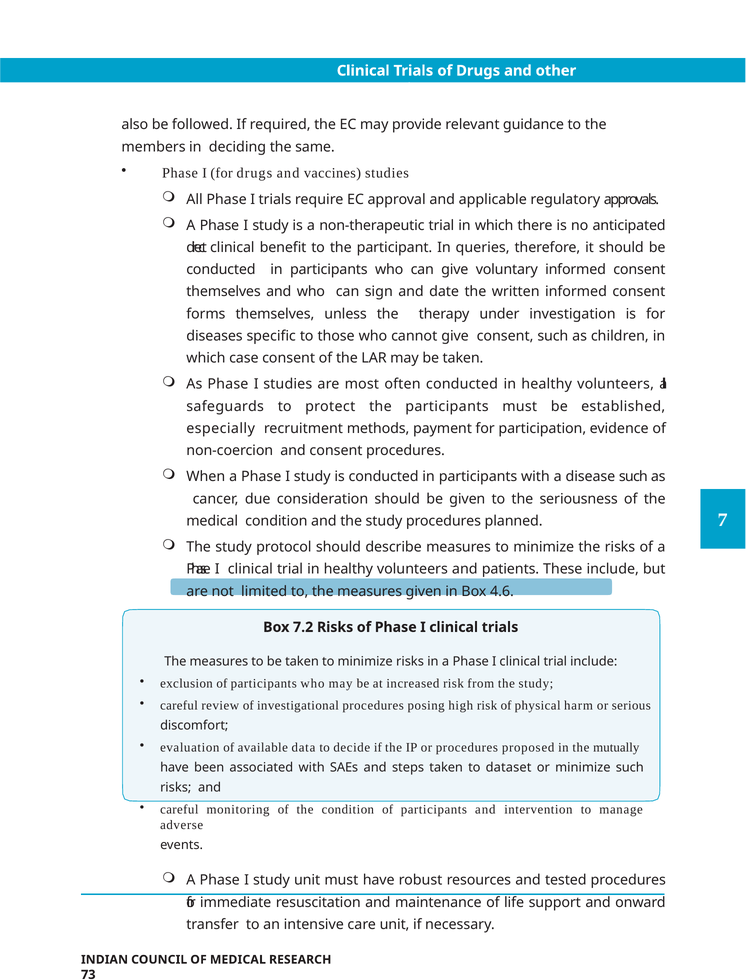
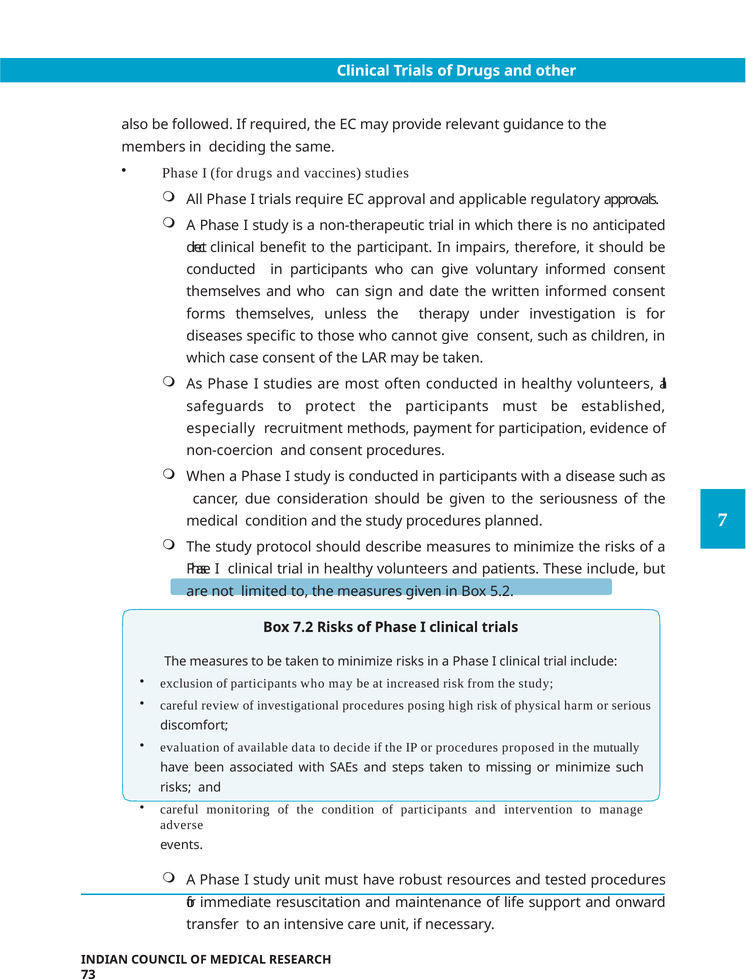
queries: queries -> impairs (483, 248)
4.6: 4.6 -> 5.2 (502, 592)
dataset: dataset -> missing (509, 768)
